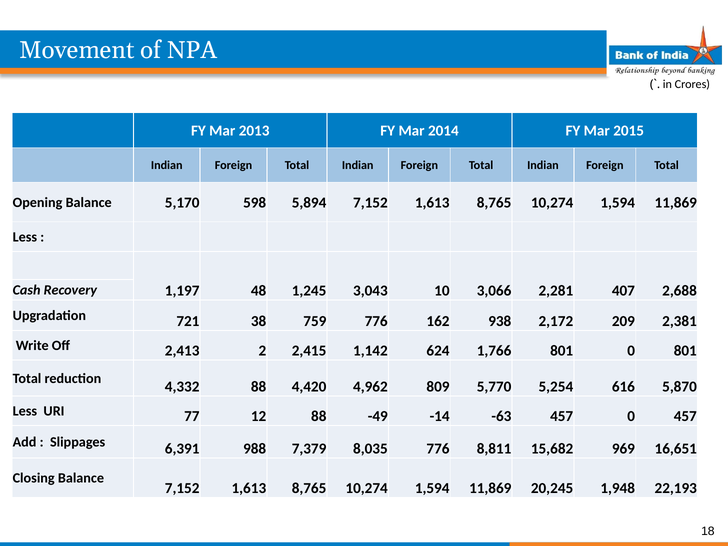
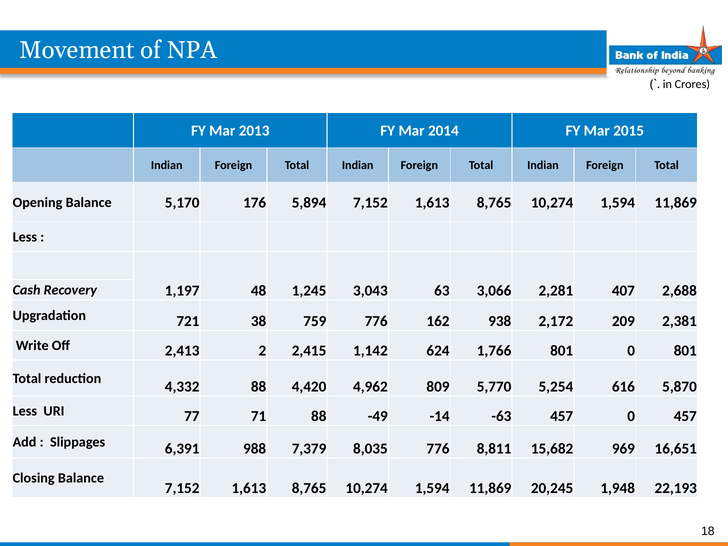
598: 598 -> 176 (255, 203)
10: 10 -> 63 (442, 291)
12: 12 -> 71 (259, 416)
